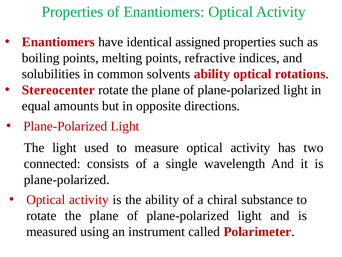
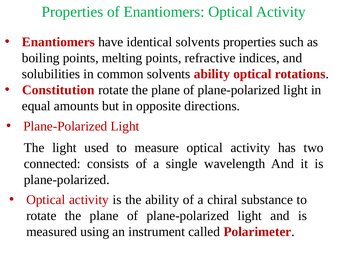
identical assigned: assigned -> solvents (198, 42)
Stereocenter: Stereocenter -> Constitution (58, 90)
